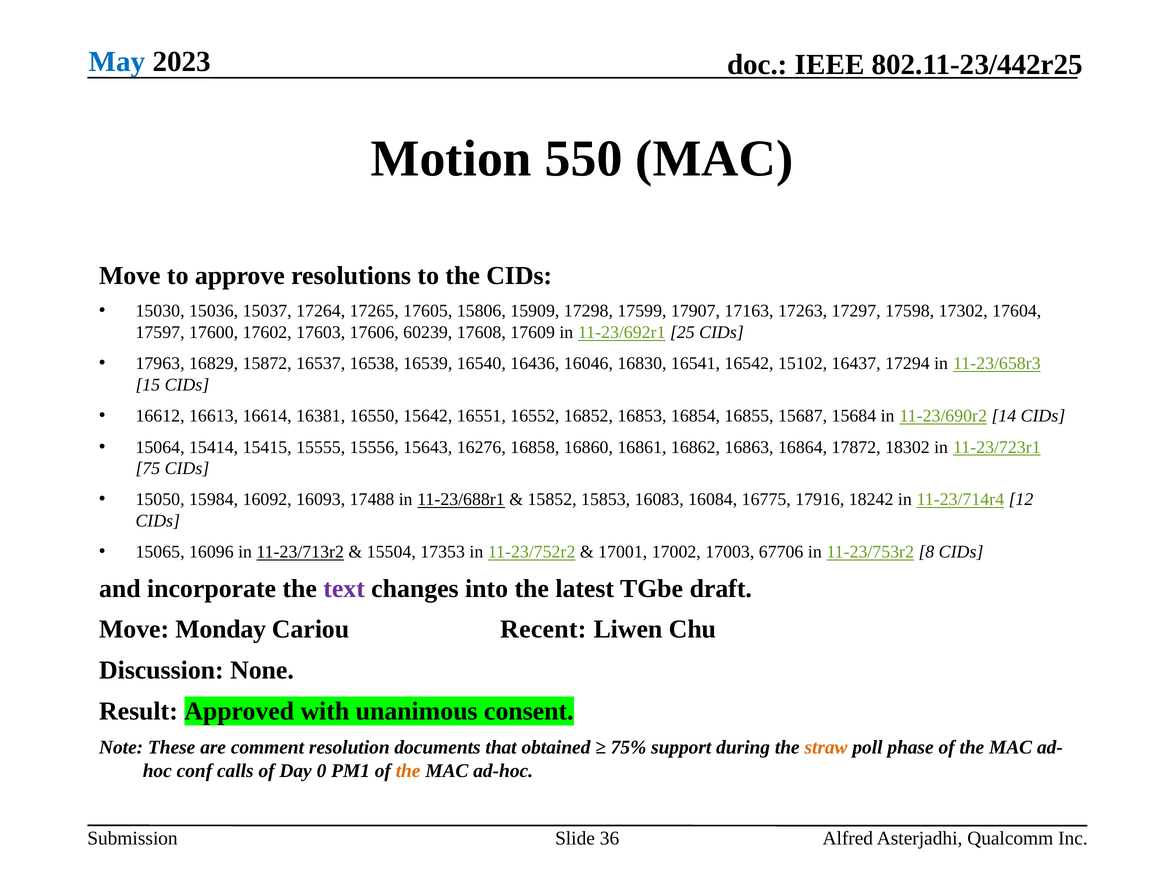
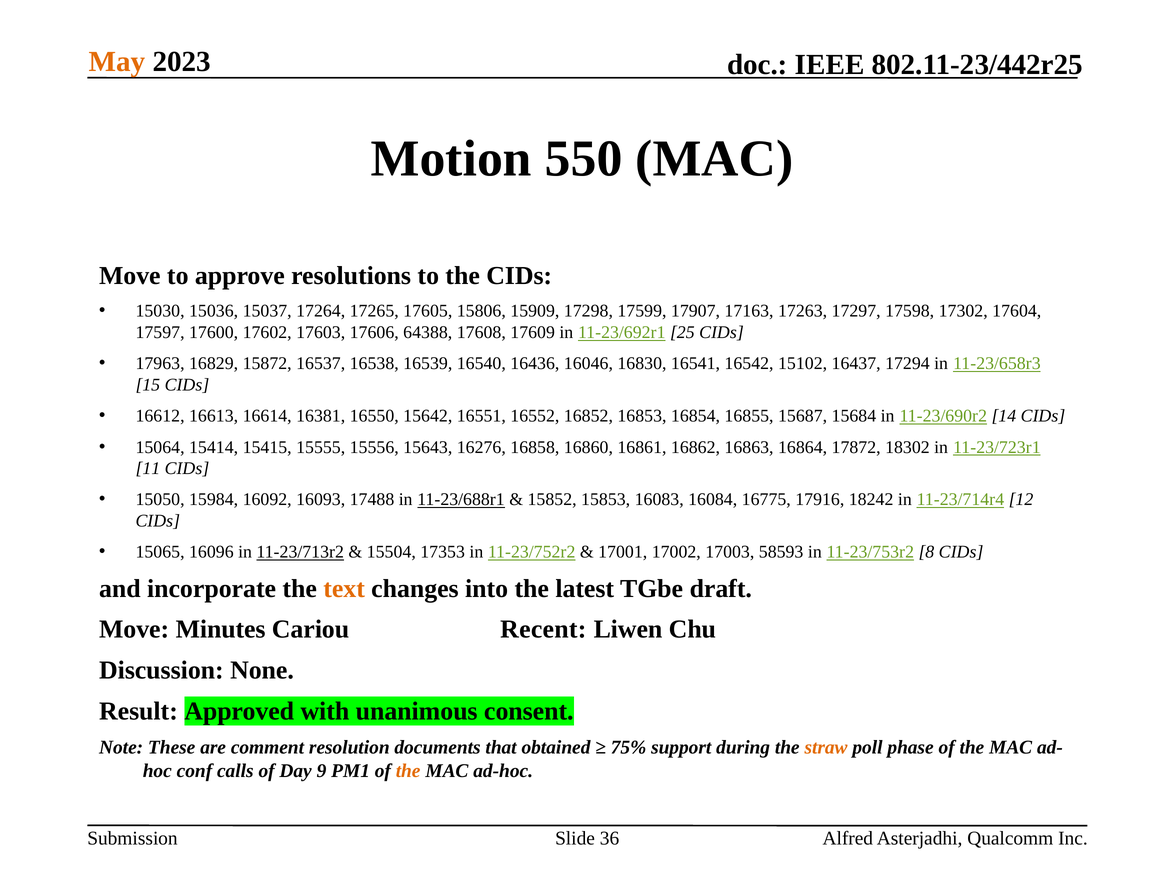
May colour: blue -> orange (117, 62)
60239: 60239 -> 64388 (428, 332)
75: 75 -> 11 (148, 468)
67706: 67706 -> 58593 (781, 552)
text colour: purple -> orange (344, 588)
Monday: Monday -> Minutes (221, 629)
0: 0 -> 9 (322, 771)
